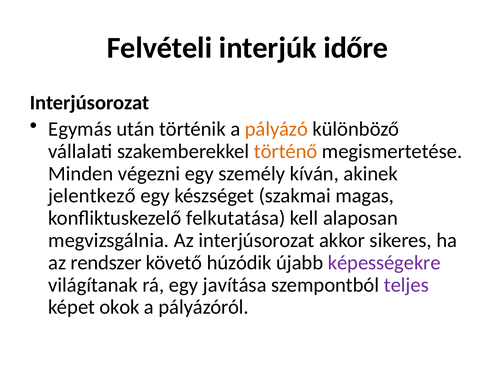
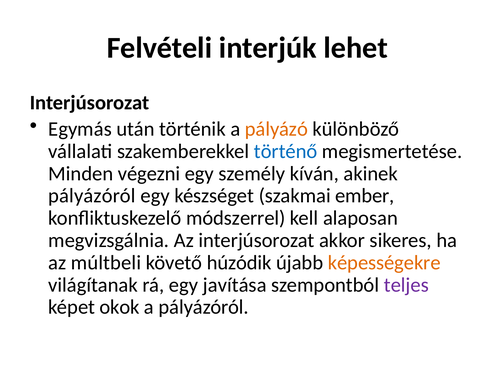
időre: időre -> lehet (356, 48)
történő colour: orange -> blue (286, 151)
jelentkező: jelentkező -> pályázóról (92, 196)
magas: magas -> ember (365, 196)
felkutatása: felkutatása -> módszerrel (236, 218)
rendszer: rendszer -> múltbeli (106, 263)
képességekre colour: purple -> orange (384, 263)
